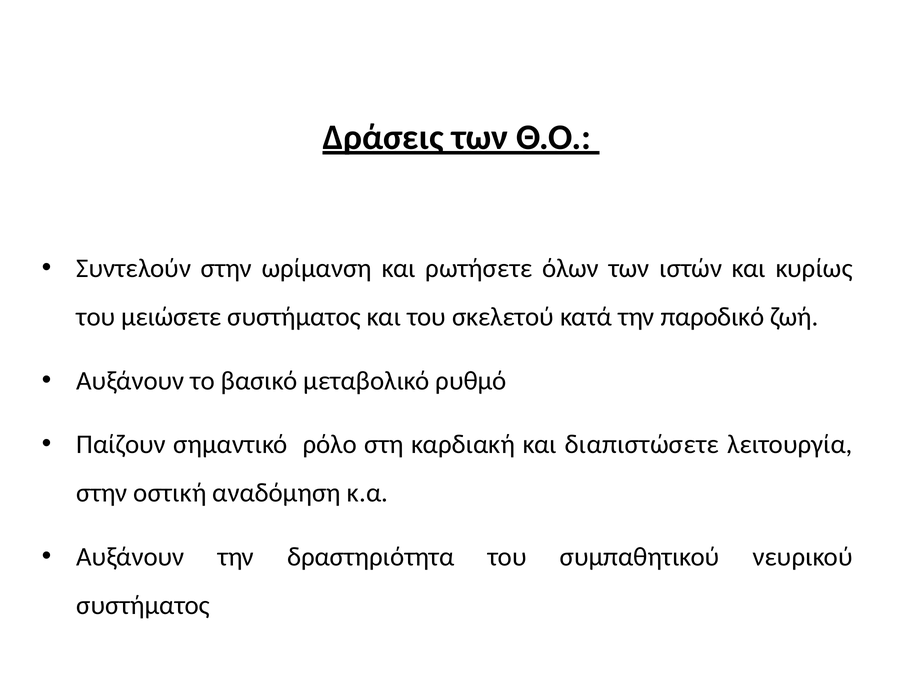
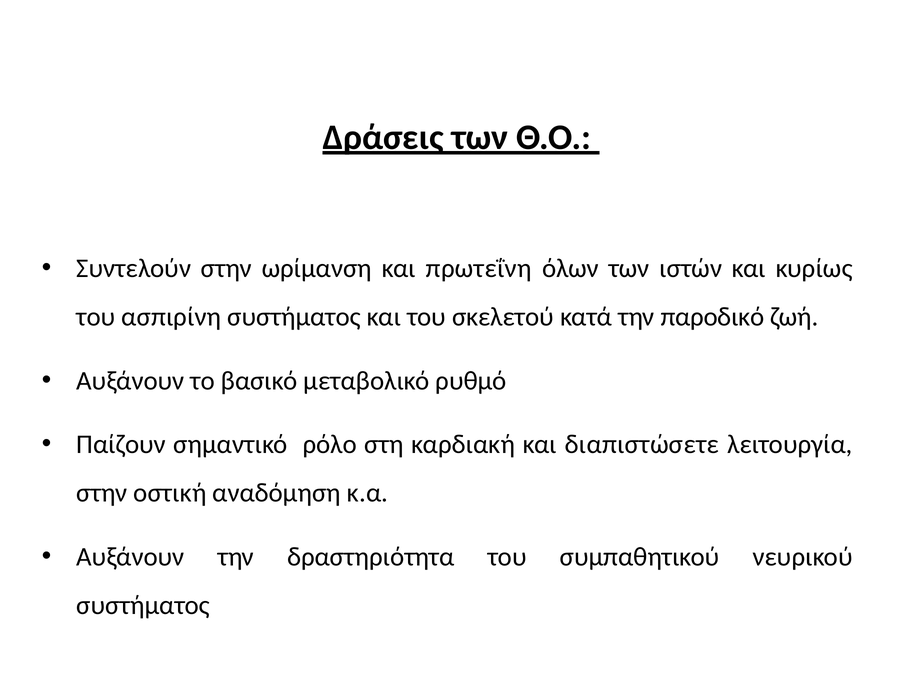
ρωτήσετε: ρωτήσετε -> πρωτεΐνη (479, 268)
μειώσετε: μειώσετε -> ασπιρίνη (171, 317)
